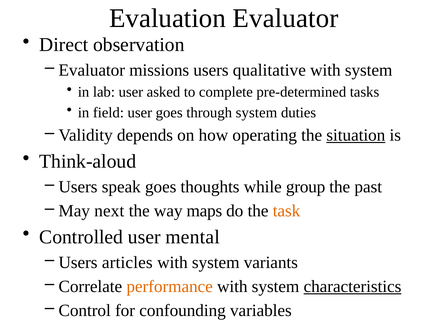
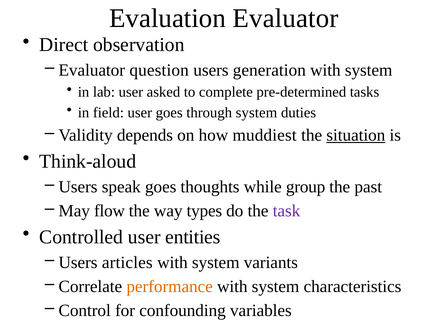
missions: missions -> question (159, 70)
qualitative: qualitative -> generation (269, 70)
operating: operating -> muddiest (265, 135)
next: next -> flow (109, 211)
maps: maps -> types (204, 211)
task colour: orange -> purple (287, 211)
mental: mental -> entities (193, 237)
characteristics underline: present -> none (352, 286)
